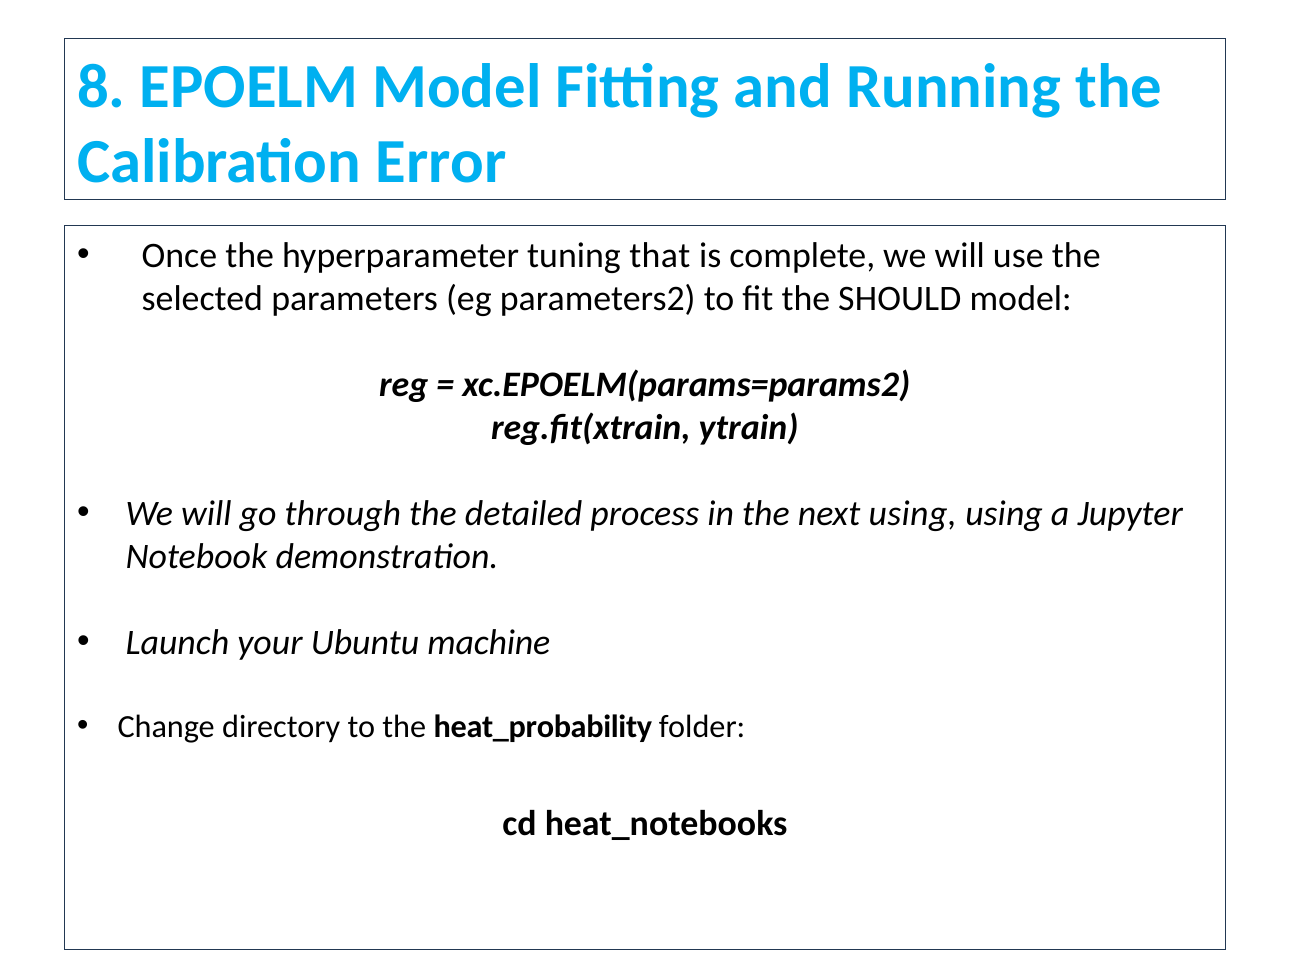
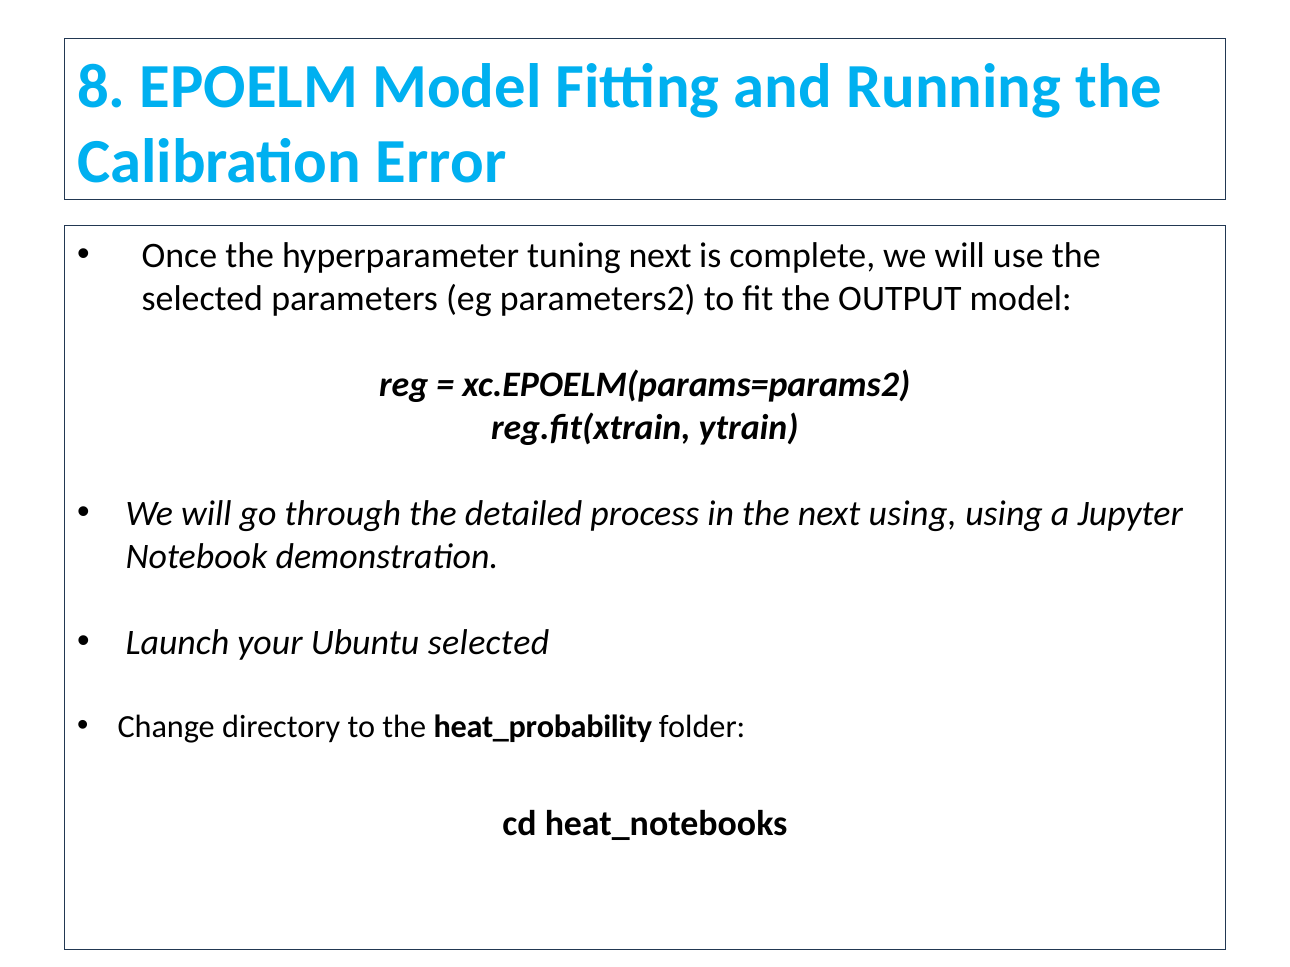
tuning that: that -> next (660, 256)
SHOULD: SHOULD -> OUTPUT (900, 299)
Ubuntu machine: machine -> selected (489, 643)
